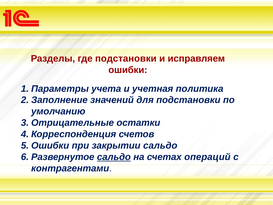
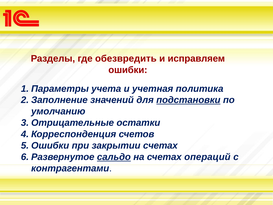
где подстановки: подстановки -> обезвредить (126, 58)
подстановки underline: none -> present (188, 100)
закрытии сальдо: сальдо -> счетах (160, 145)
